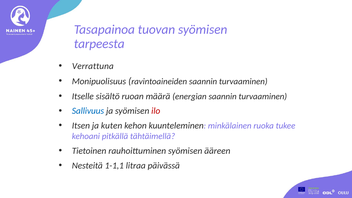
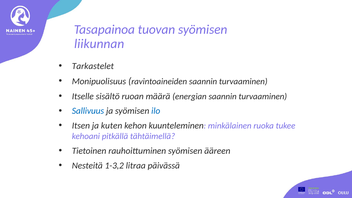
tarpeesta: tarpeesta -> liikunnan (99, 44)
Verrattuna: Verrattuna -> Tarkastelet (93, 66)
ilo colour: red -> blue (156, 111)
1-1,1: 1-1,1 -> 1-3,2 (114, 165)
